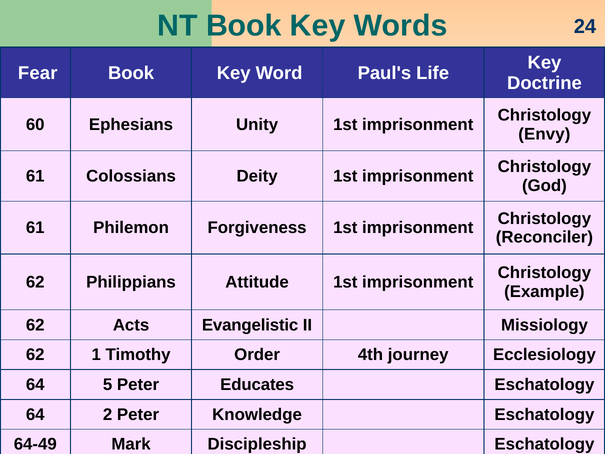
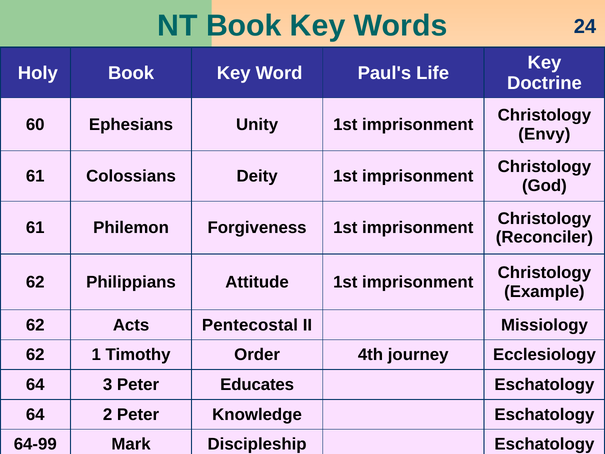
Fear: Fear -> Holy (38, 73)
Evangelistic: Evangelistic -> Pentecostal (250, 325)
5: 5 -> 3 (108, 385)
64-49: 64-49 -> 64-99 (35, 444)
